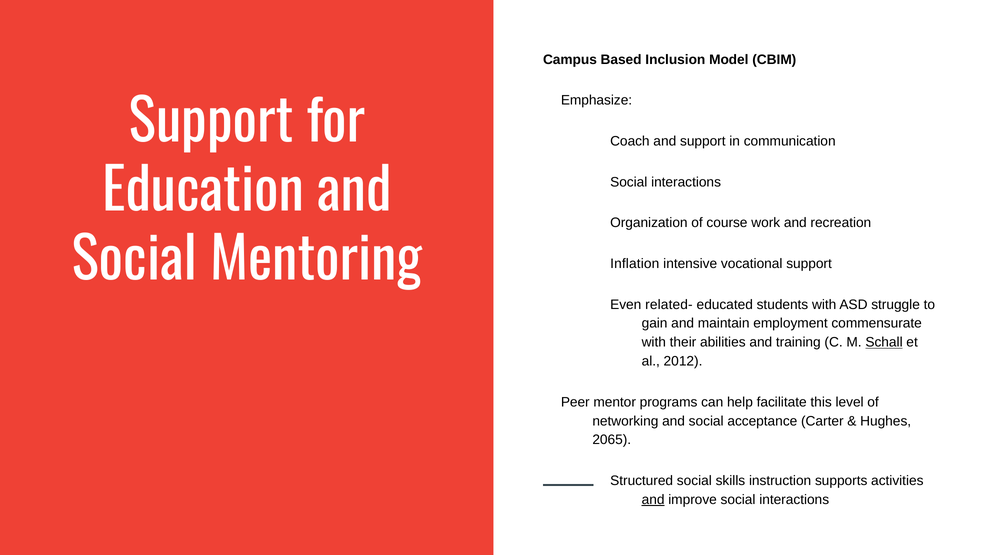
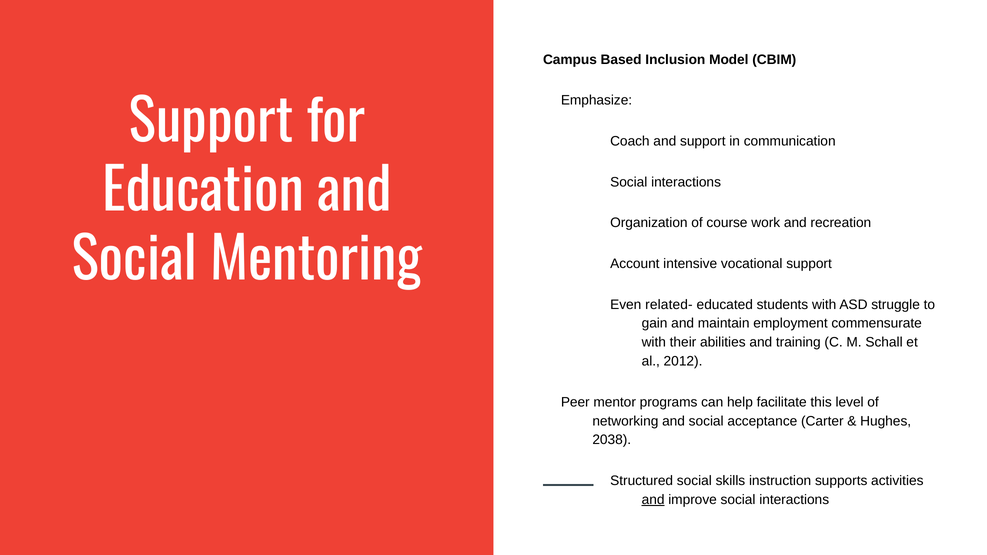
Inflation: Inflation -> Account (635, 264)
Schall underline: present -> none (884, 343)
2065: 2065 -> 2038 (612, 440)
